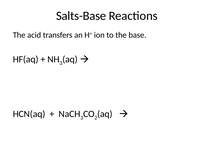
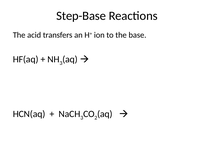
Salts-Base: Salts-Base -> Step-Base (81, 16)
